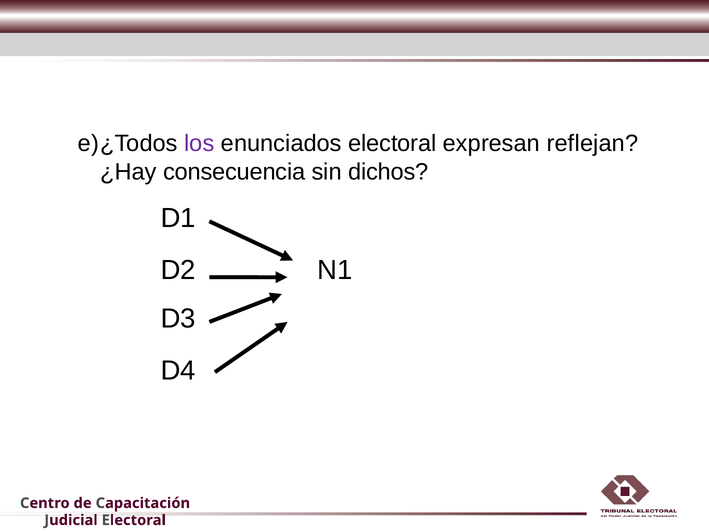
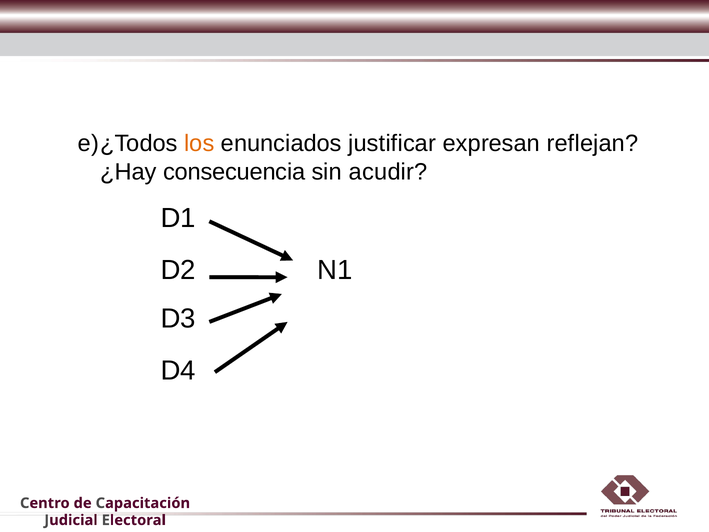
los colour: purple -> orange (199, 143)
enunciados electoral: electoral -> justificar (392, 143)
dichos: dichos -> acudir (388, 172)
